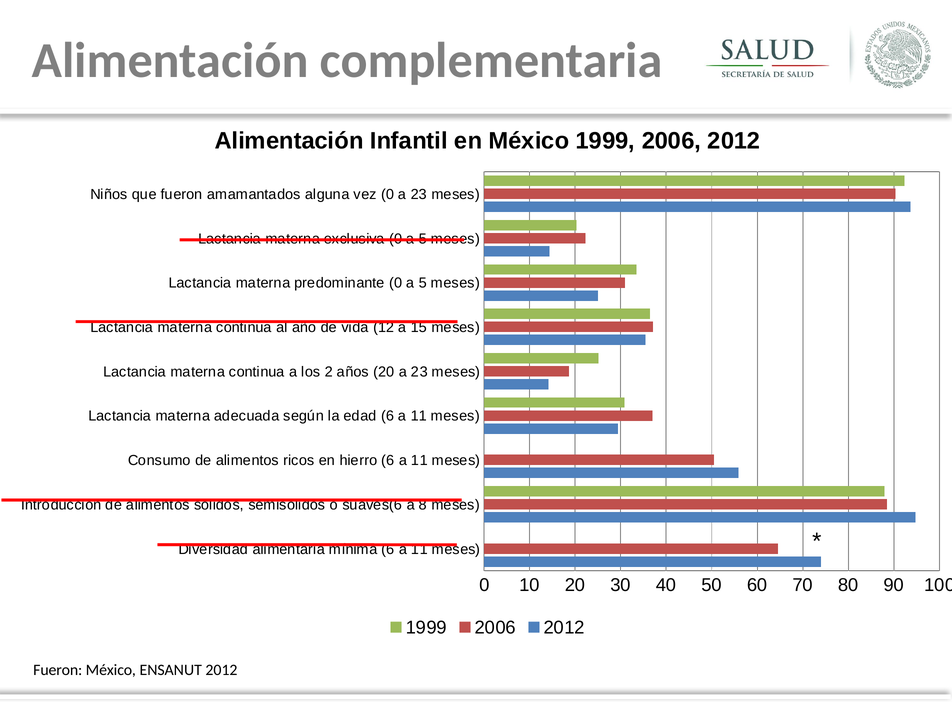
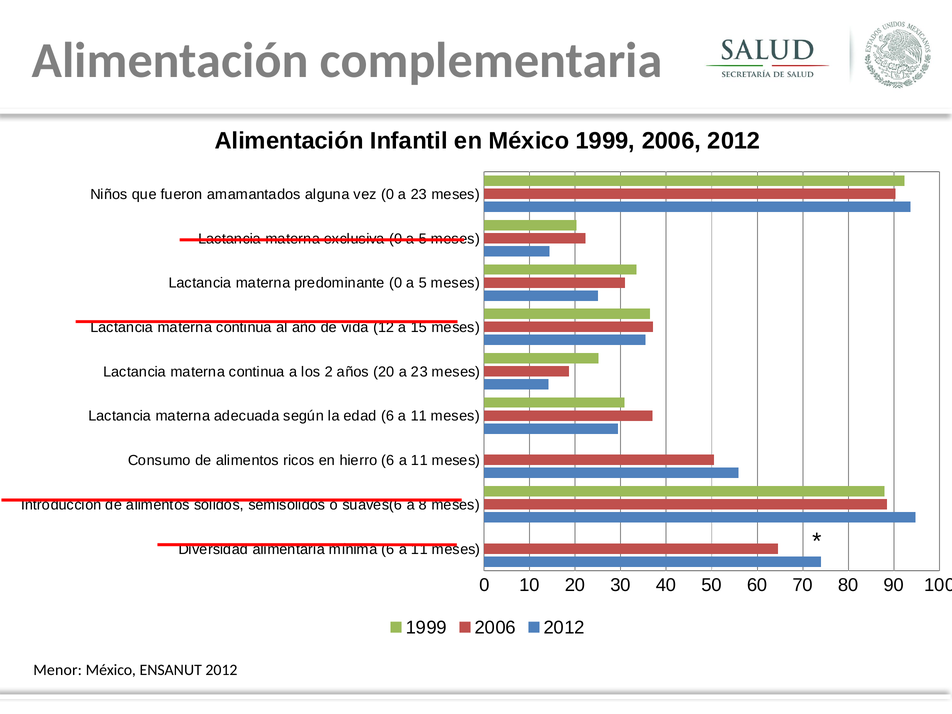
Fueron: Fueron -> Menor (58, 670)
